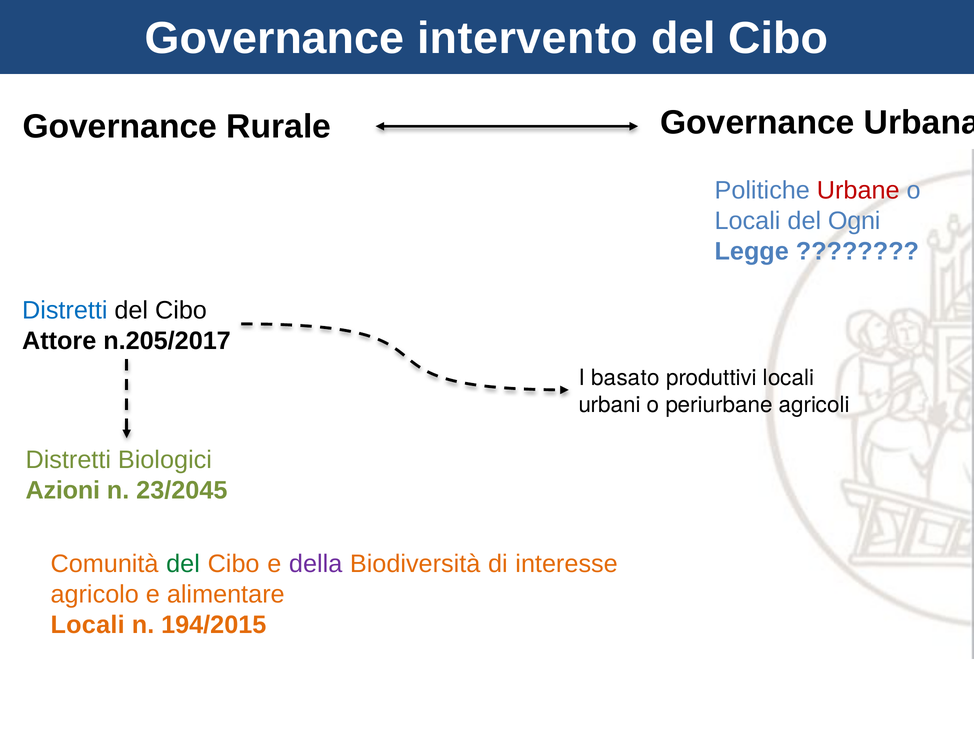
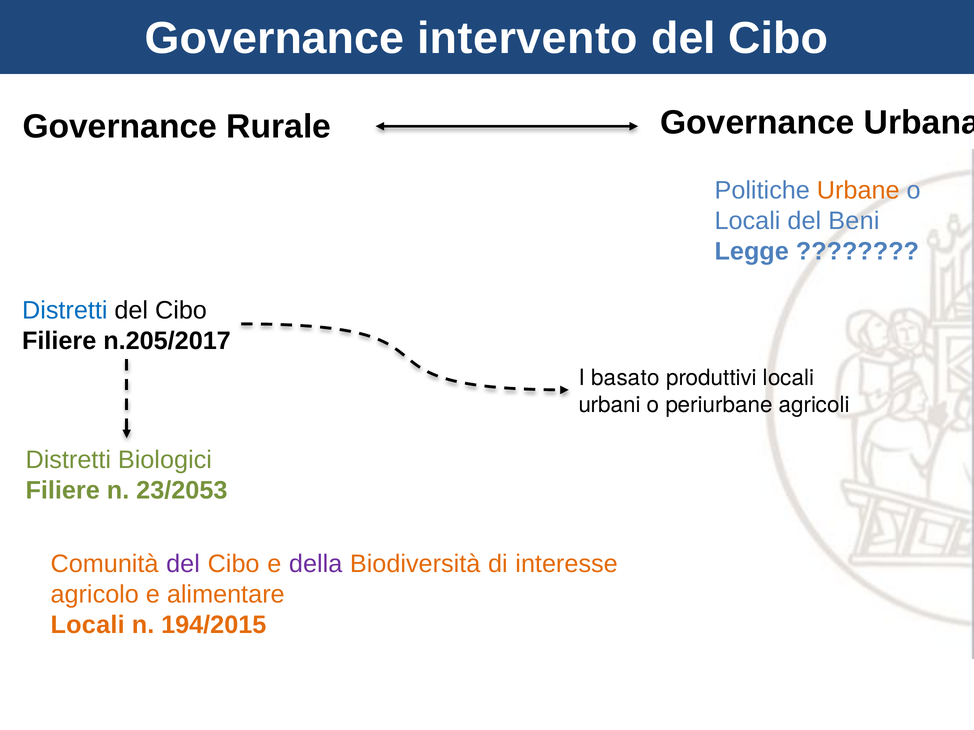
Urbane colour: red -> orange (858, 190)
Ogni: Ogni -> Beni (854, 221)
Attore: Attore -> Filiere (59, 341)
Azioni: Azioni -> Filiere (63, 490)
23/2045: 23/2045 -> 23/2053 (182, 490)
del colour: green -> purple (183, 564)
